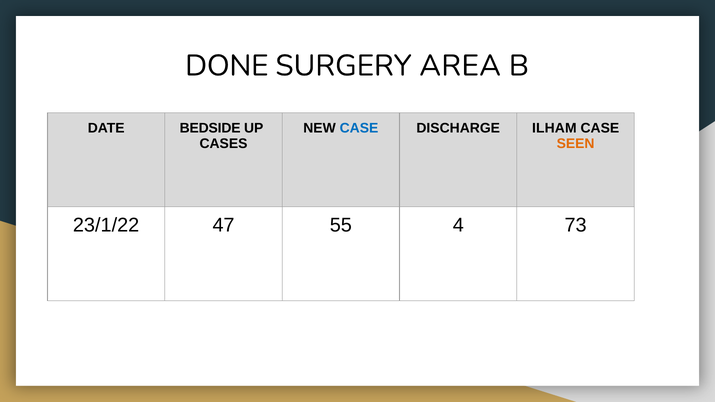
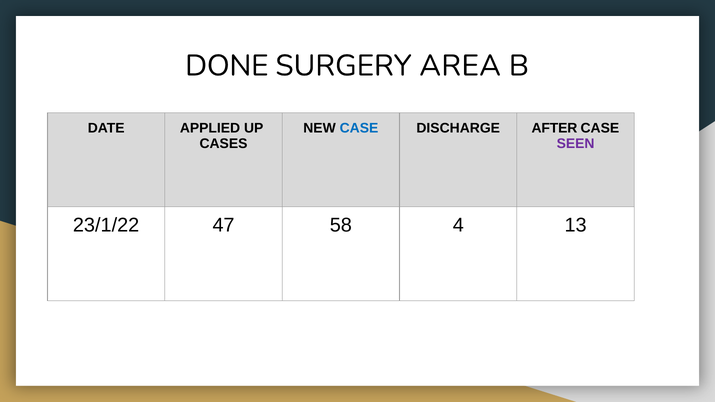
BEDSIDE: BEDSIDE -> APPLIED (210, 128)
ILHAM: ILHAM -> AFTER (554, 128)
SEEN colour: orange -> purple (576, 144)
55: 55 -> 58 (341, 225)
73: 73 -> 13 (576, 225)
